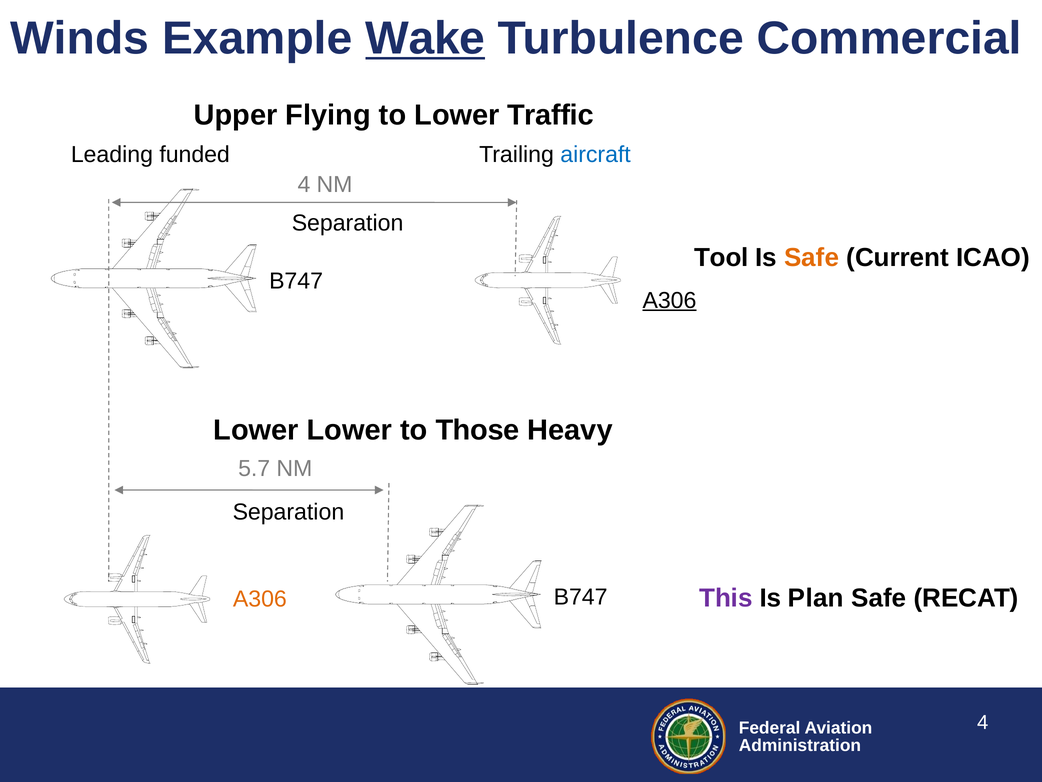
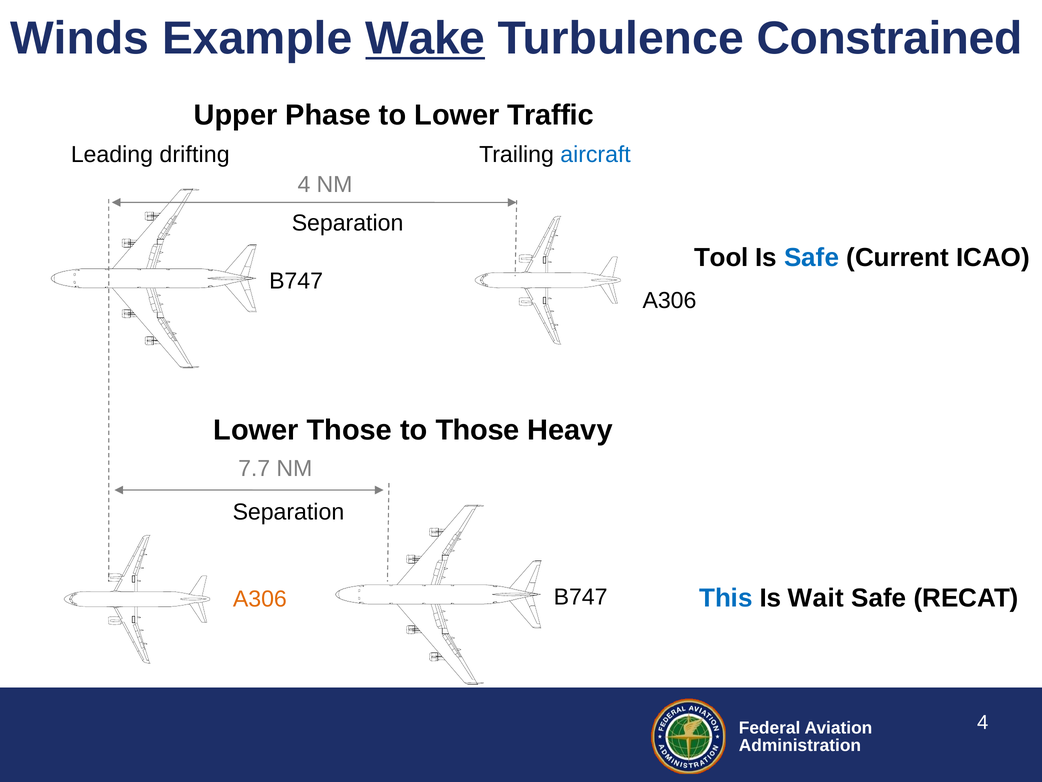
Commercial: Commercial -> Constrained (890, 38)
Flying: Flying -> Phase (328, 115)
funded: funded -> drifting (195, 155)
Safe colour: orange -> blue (812, 258)
A306 underline: present -> none (669, 300)
Lower Lower: Lower -> Those (349, 430)
5.7: 5.7 -> 7.7 (254, 469)
This colour: purple -> blue (726, 598)
Plan: Plan -> Wait (816, 598)
